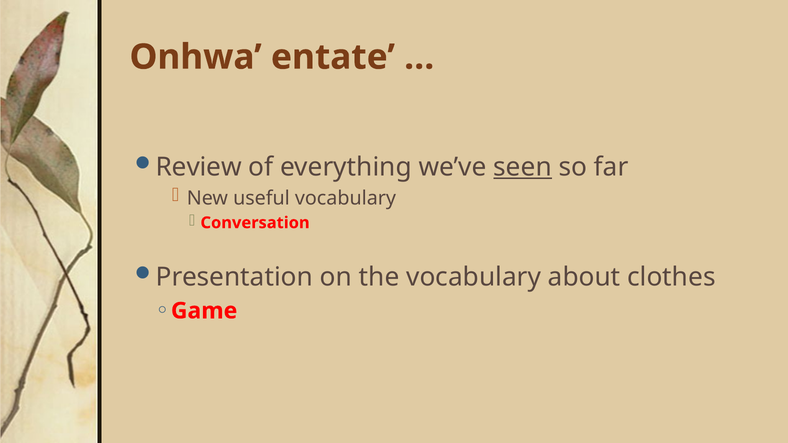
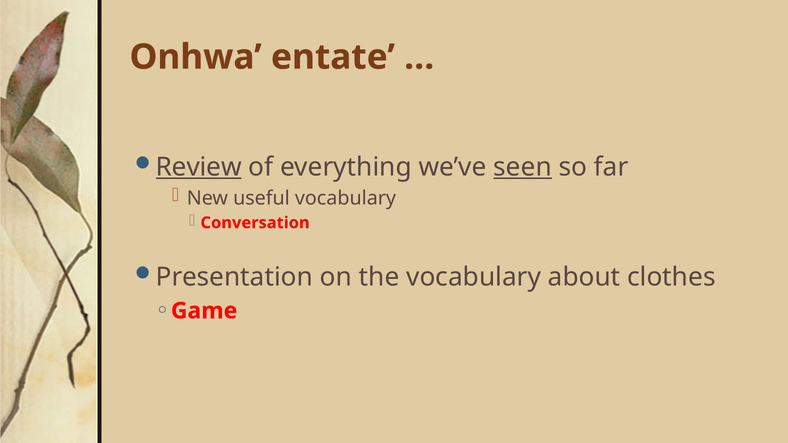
Review underline: none -> present (199, 167)
